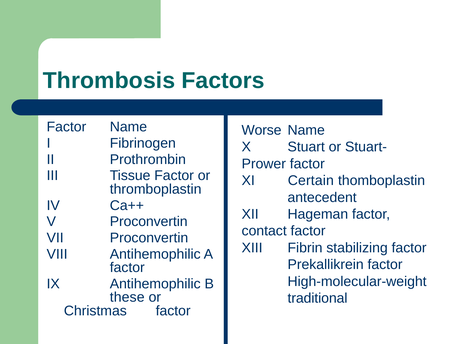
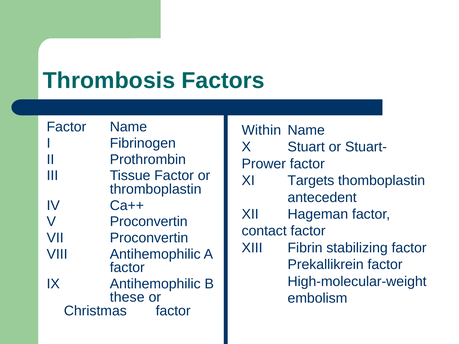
Worse: Worse -> Within (261, 130)
Certain: Certain -> Targets (311, 181)
traditional: traditional -> embolism (317, 298)
